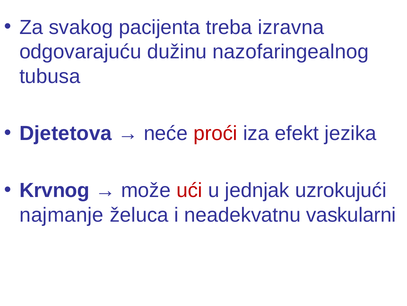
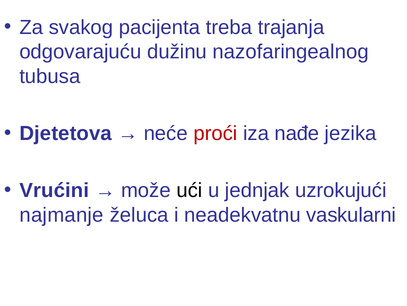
izravna: izravna -> trajanja (291, 27)
efekt: efekt -> nađe (297, 133)
Krvnog: Krvnog -> Vrućini (54, 190)
ući colour: red -> black (189, 190)
